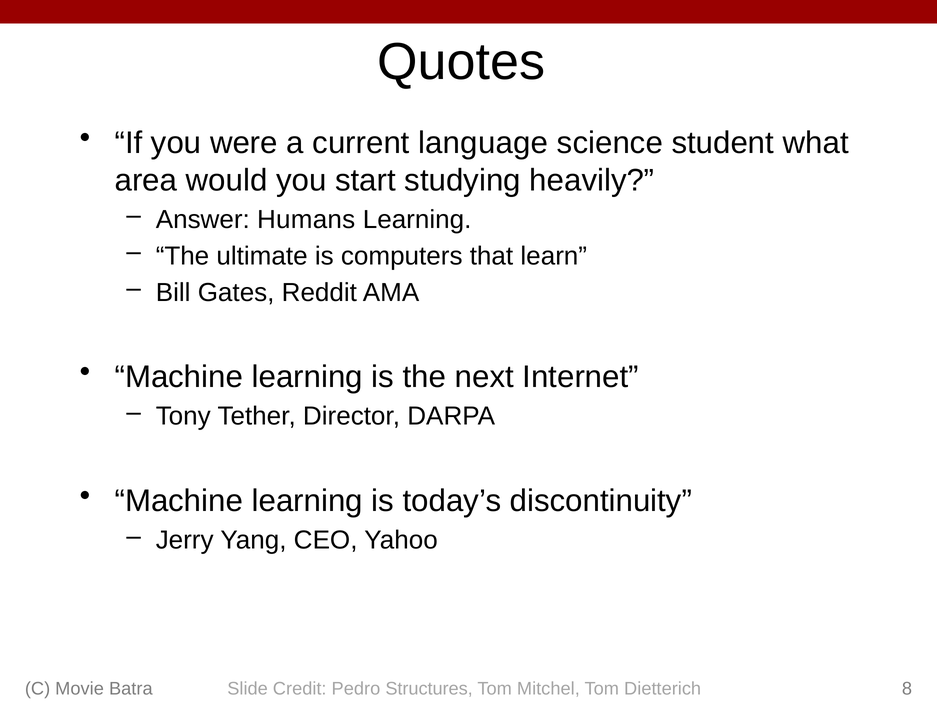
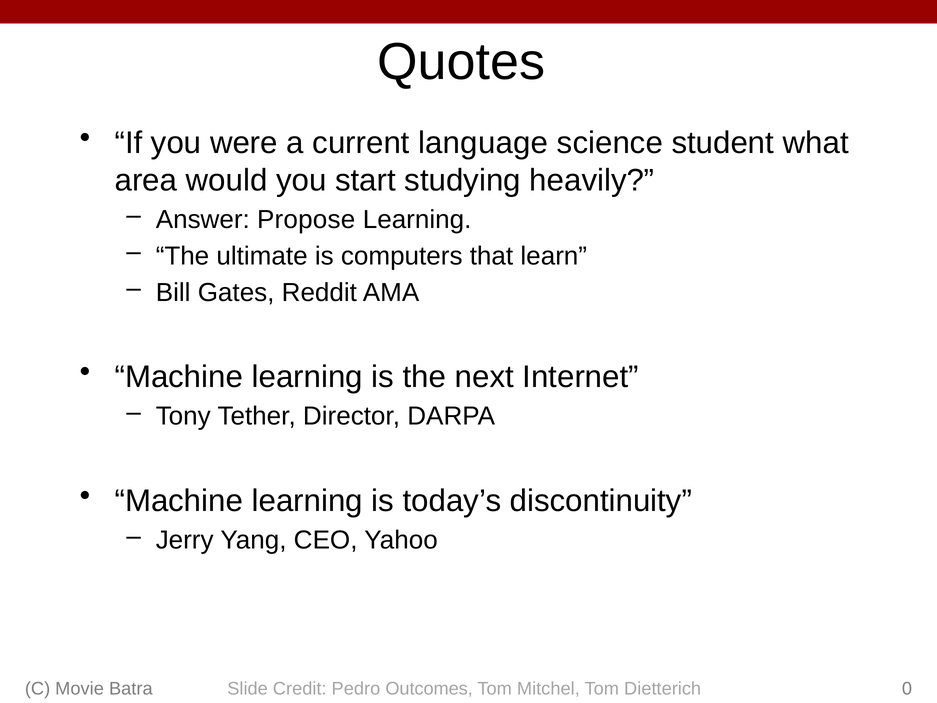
Humans: Humans -> Propose (306, 219)
Structures: Structures -> Outcomes (429, 688)
8: 8 -> 0 (907, 688)
